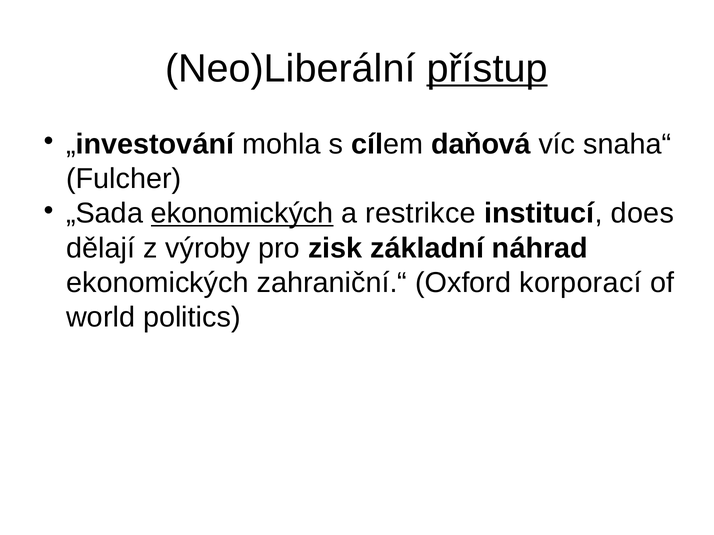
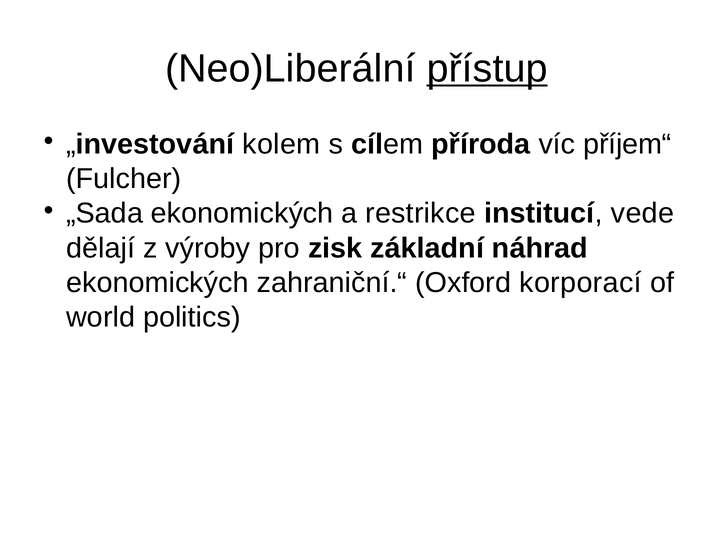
mohla: mohla -> kolem (281, 145)
daňová: daňová -> příroda (481, 145)
snaha“: snaha“ -> příjem“ (627, 145)
ekonomických underline: present -> none (242, 214)
does: does -> vede (642, 214)
